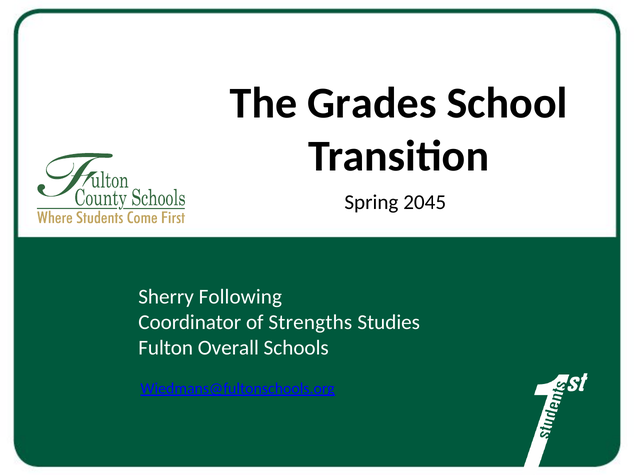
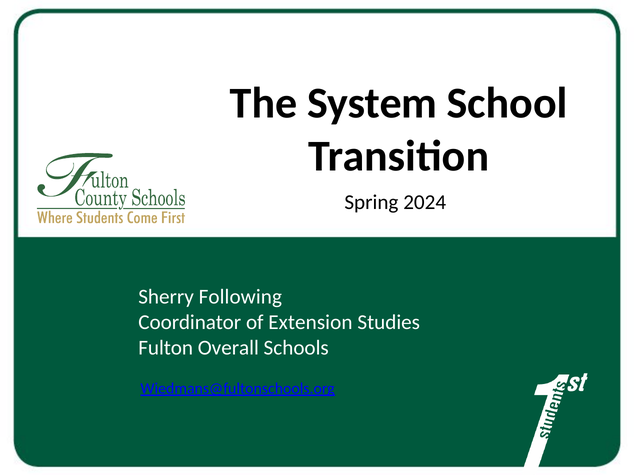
Grades: Grades -> System (372, 103)
2045: 2045 -> 2024 (425, 202)
Strengths: Strengths -> Extension (310, 323)
